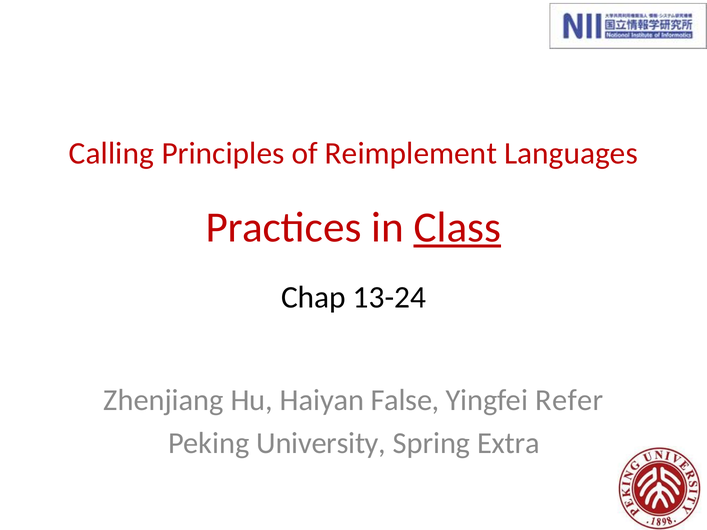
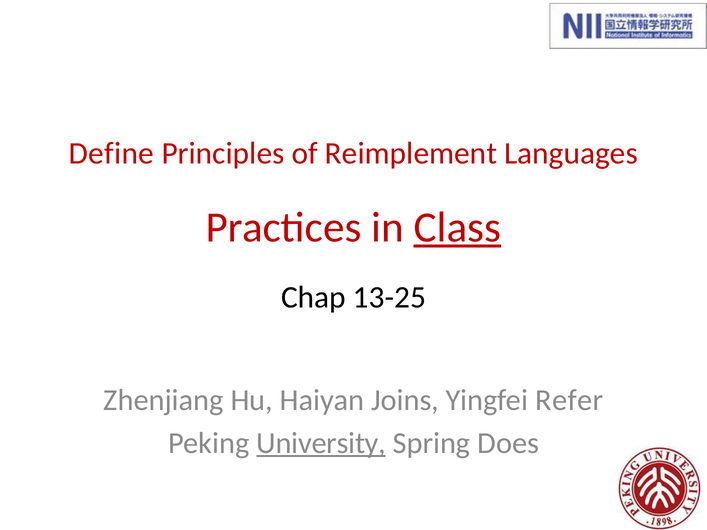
Calling: Calling -> Define (111, 154)
13-24: 13-24 -> 13-25 (390, 298)
False: False -> Joins (405, 400)
University underline: none -> present (321, 443)
Extra: Extra -> Does (508, 443)
